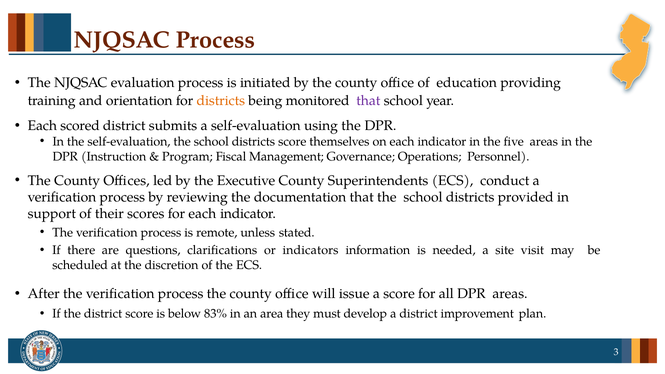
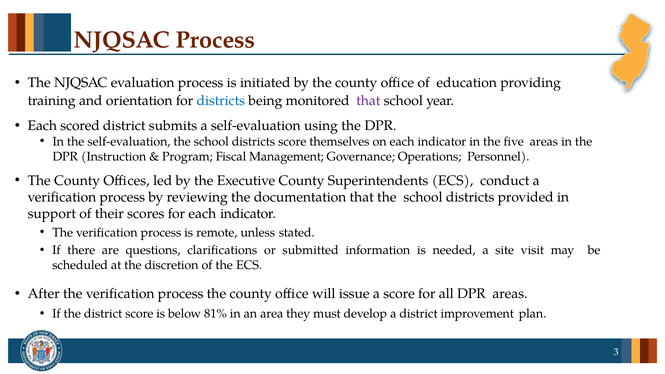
districts colour: orange -> blue (221, 101)
indicators: indicators -> submitted (311, 250)
83%: 83% -> 81% (216, 314)
